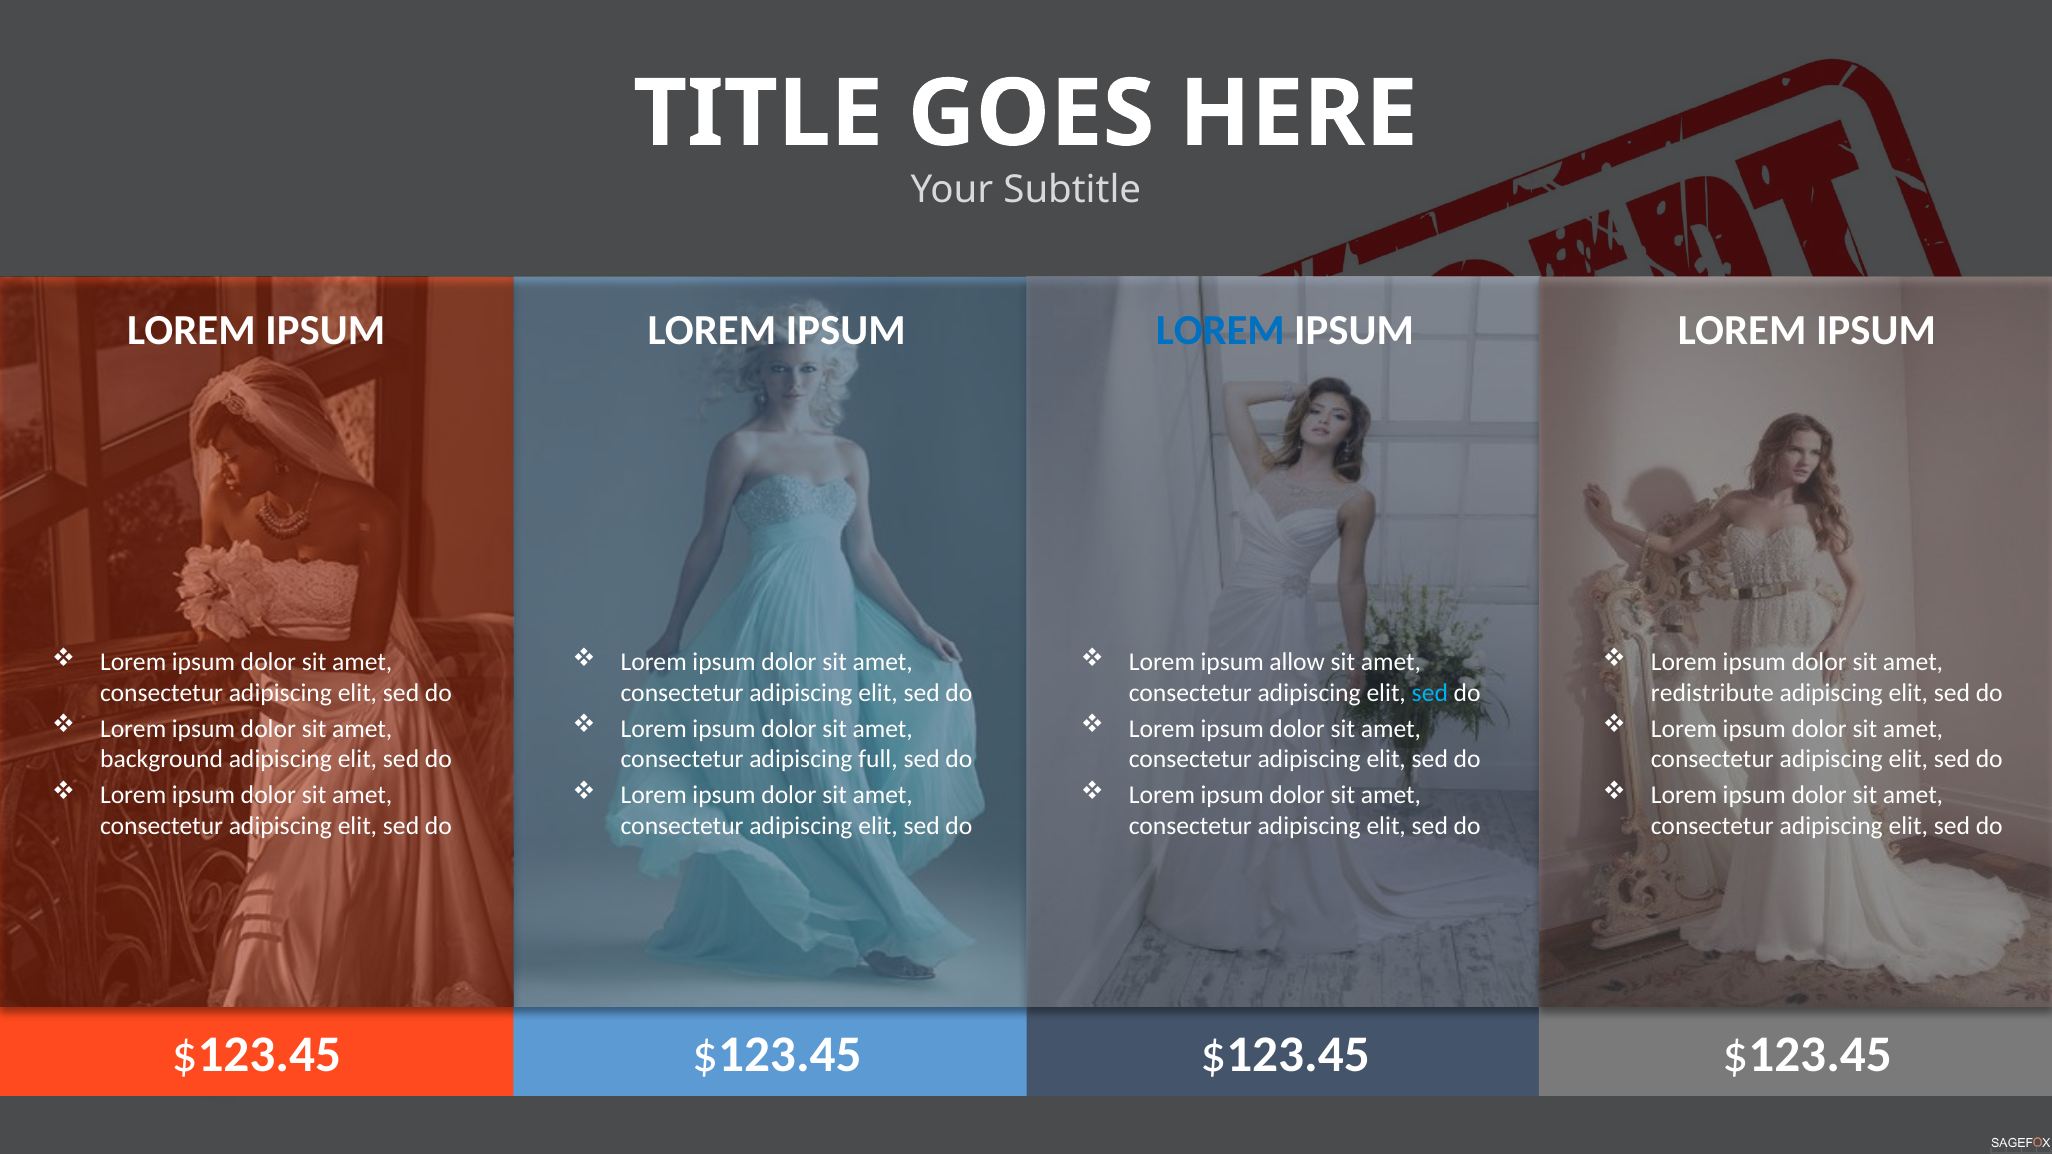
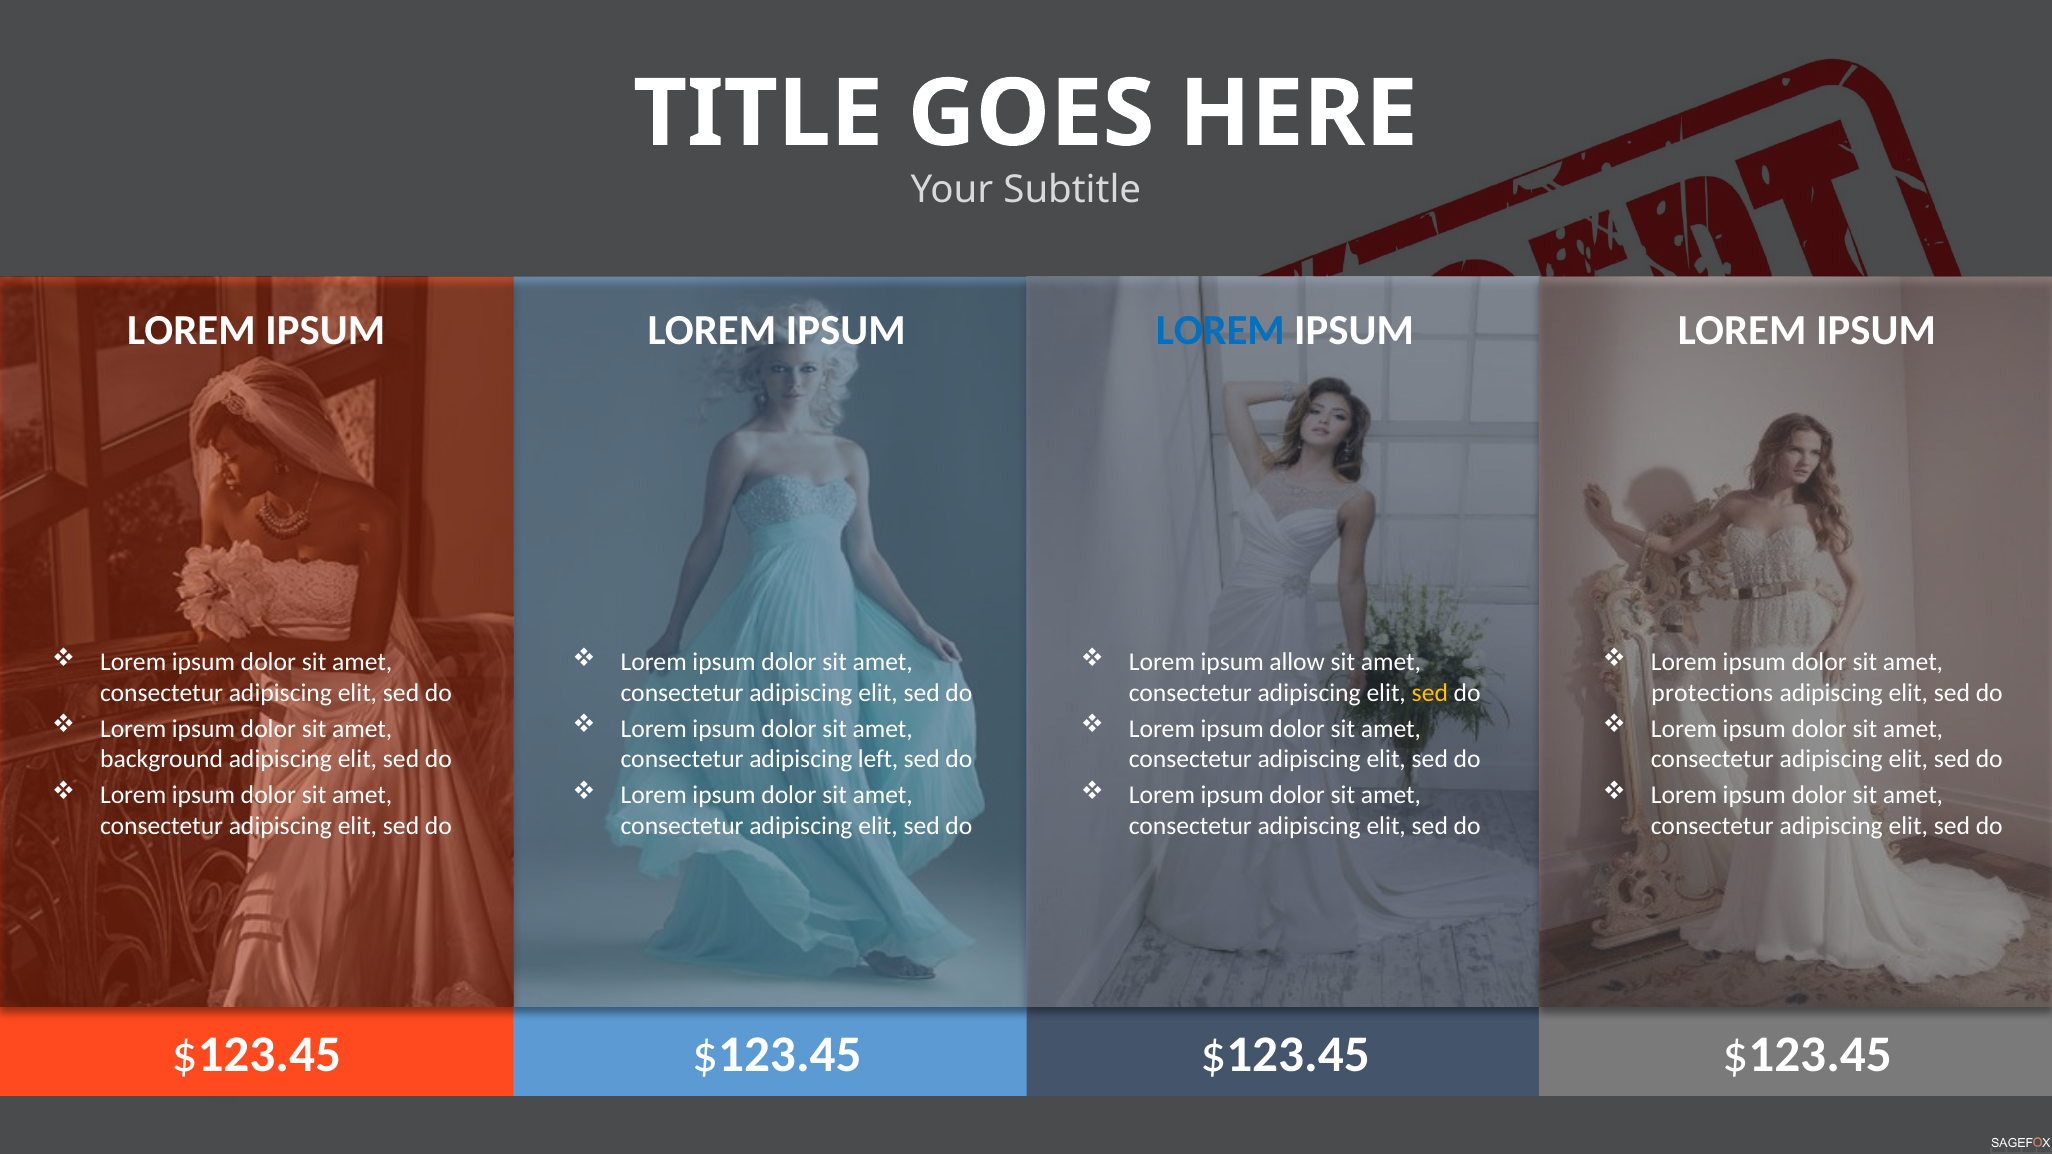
sed colour: light blue -> yellow (1430, 693)
redistribute: redistribute -> protections (1712, 693)
full: full -> left (878, 760)
